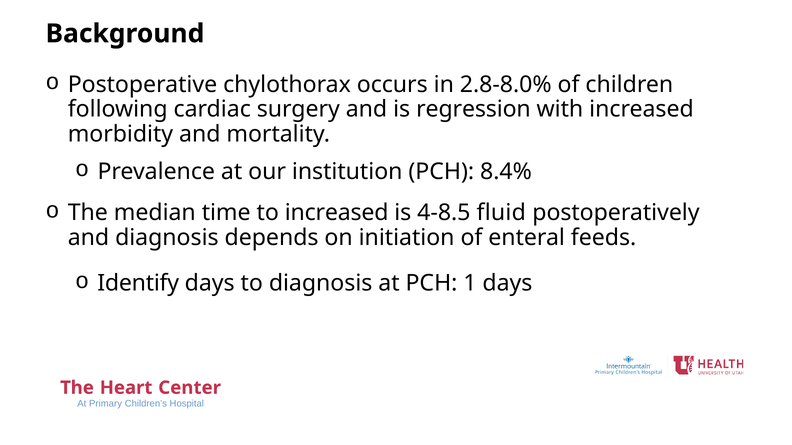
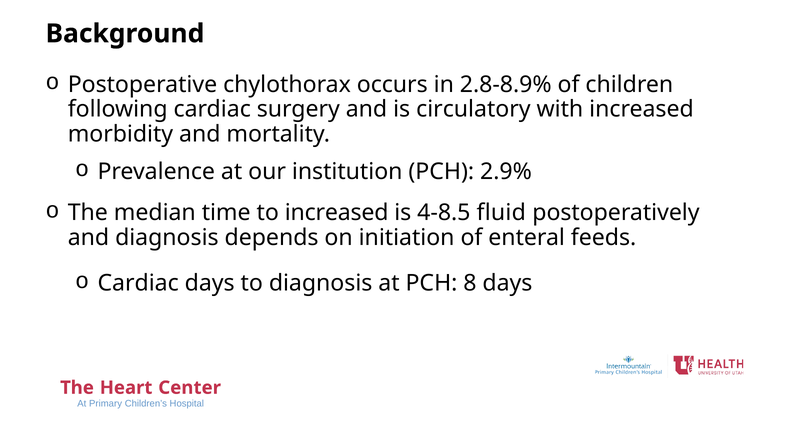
2.8-8.0%: 2.8-8.0% -> 2.8-8.9% (506, 85)
regression: regression -> circulatory (473, 109)
8.4%: 8.4% -> 2.9% (506, 172)
Identify: Identify -> Cardiac (138, 284)
1: 1 -> 8 (470, 284)
